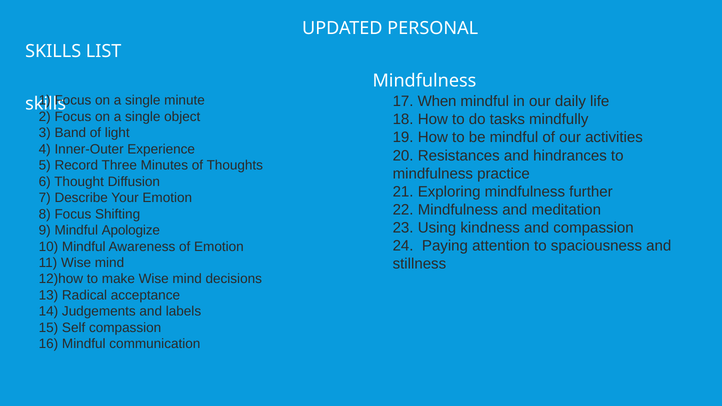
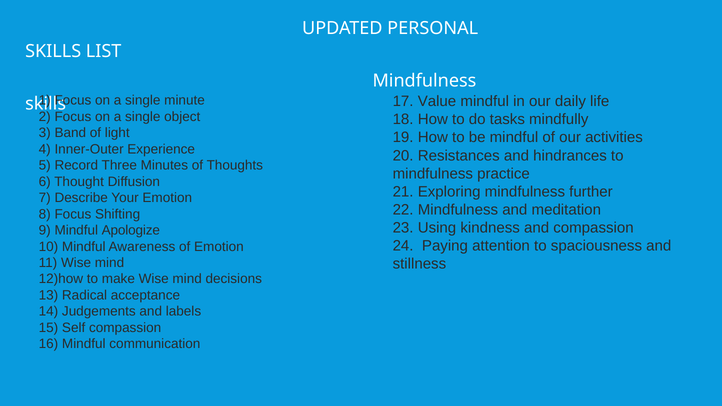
When: When -> Value (437, 101)
